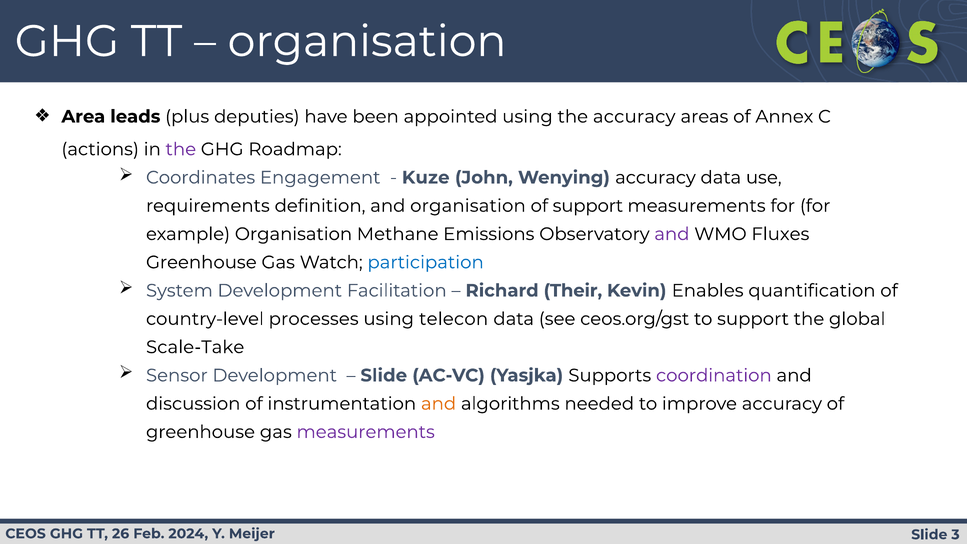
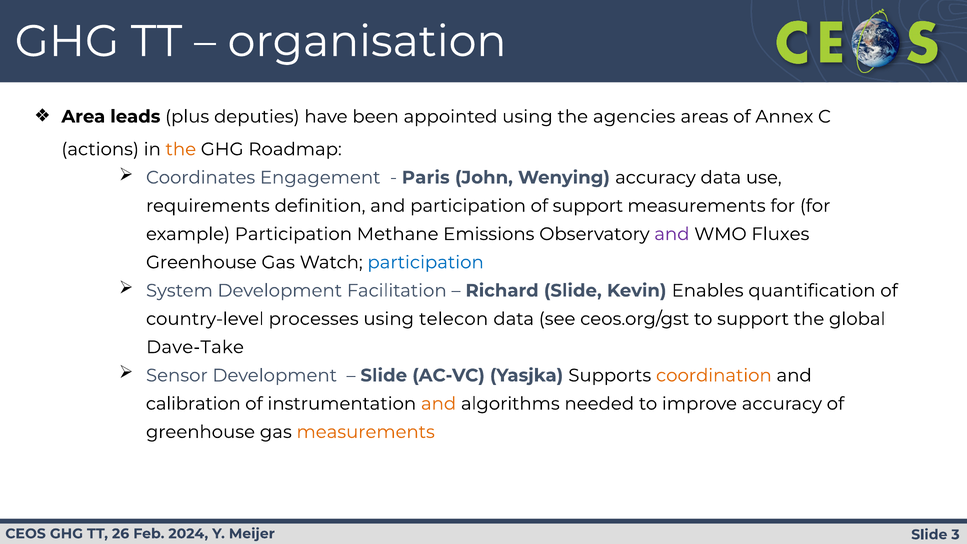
the accuracy: accuracy -> agencies (634, 117)
the colour: purple -> orange (181, 149)
Kuze: Kuze -> Paris (426, 178)
and organisation: organisation -> participation (468, 206)
example Organisation: Organisation -> Participation (293, 234)
Richard Their: Their -> Slide (573, 291)
Scale-Take: Scale-Take -> Dave-Take (195, 347)
coordination colour: purple -> orange (714, 375)
discussion: discussion -> calibration (193, 404)
measurements colour: purple -> orange (366, 432)
